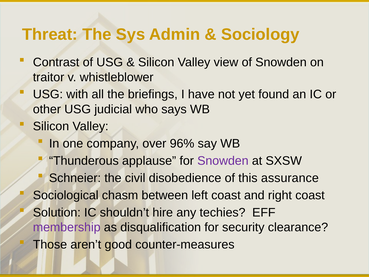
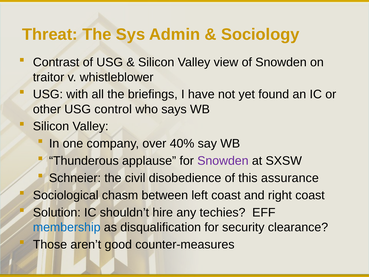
judicial: judicial -> control (113, 109)
96%: 96% -> 40% (182, 144)
membership colour: purple -> blue (67, 227)
